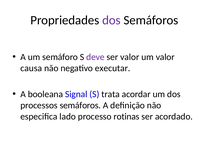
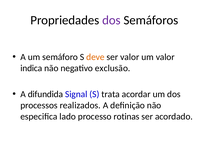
deve colour: purple -> orange (95, 57)
causa: causa -> indica (31, 68)
executar: executar -> exclusão (113, 68)
booleana: booleana -> difundida (45, 94)
processos semáforos: semáforos -> realizados (80, 105)
